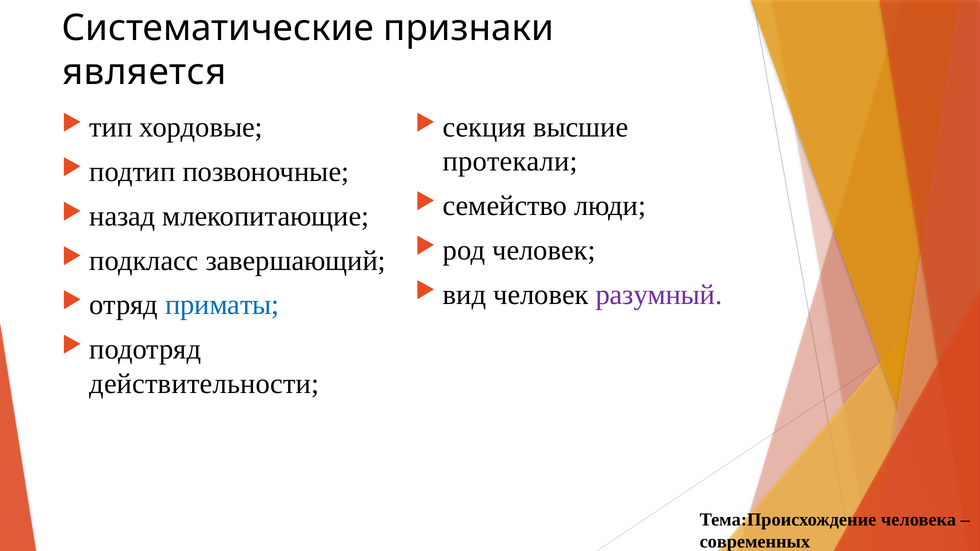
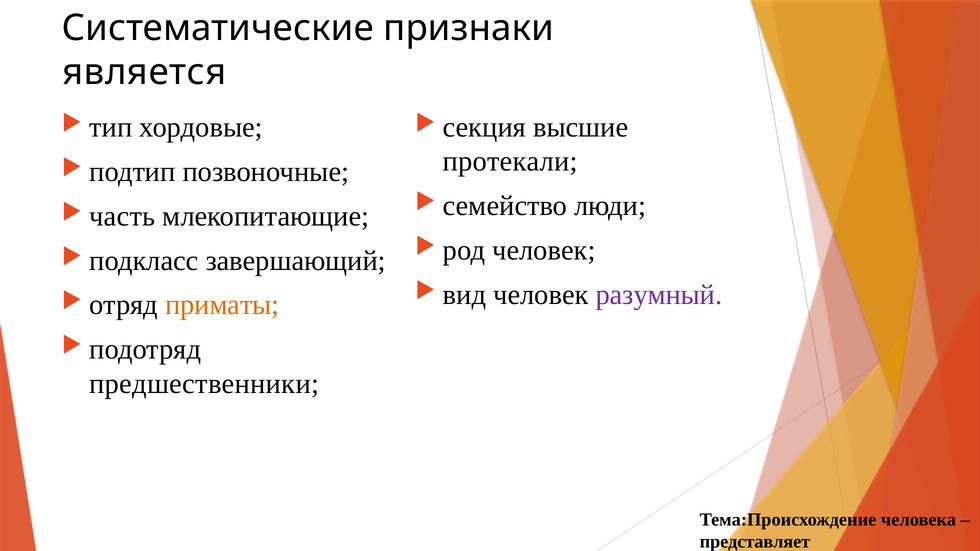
назад: назад -> часть (122, 216)
приматы colour: blue -> orange (222, 305)
действительности: действительности -> предшественники (204, 384)
современных: современных -> представляет (755, 542)
